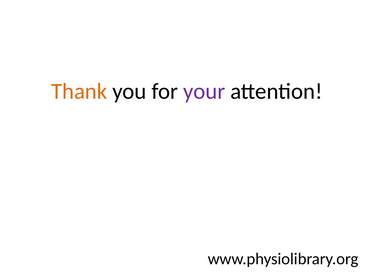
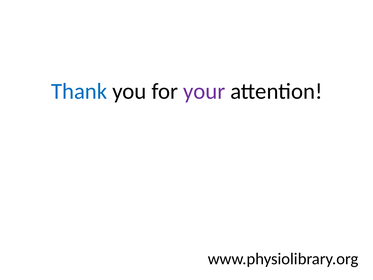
Thank colour: orange -> blue (79, 91)
